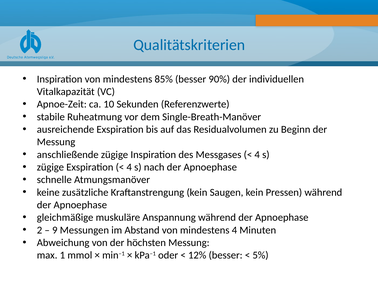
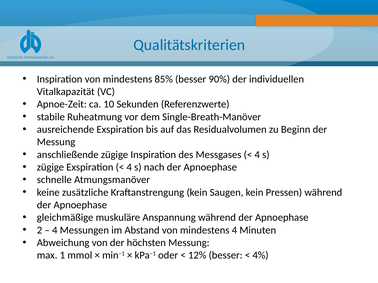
9: 9 -> 4 (55, 230)
5%: 5% -> 4% (261, 256)
